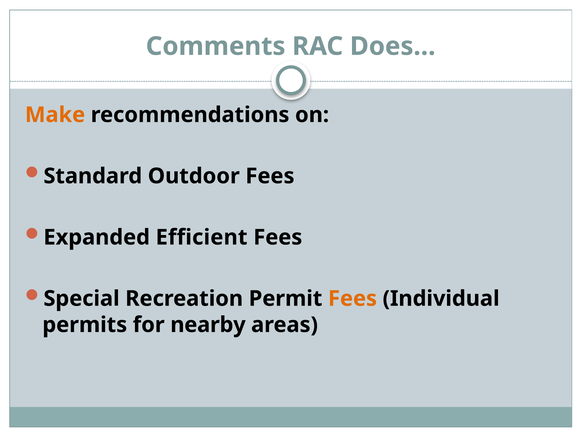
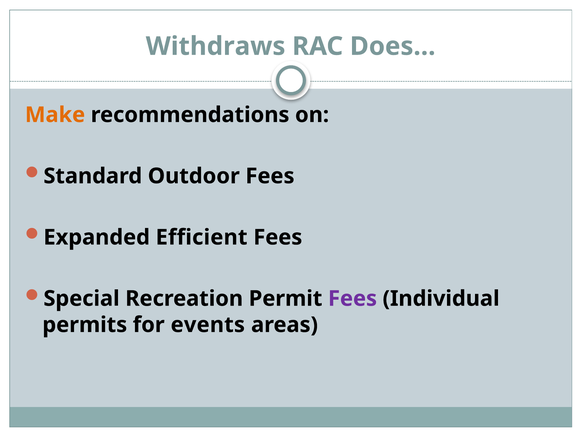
Comments: Comments -> Withdraws (216, 46)
Fees colour: orange -> purple (353, 298)
nearby: nearby -> events (208, 324)
